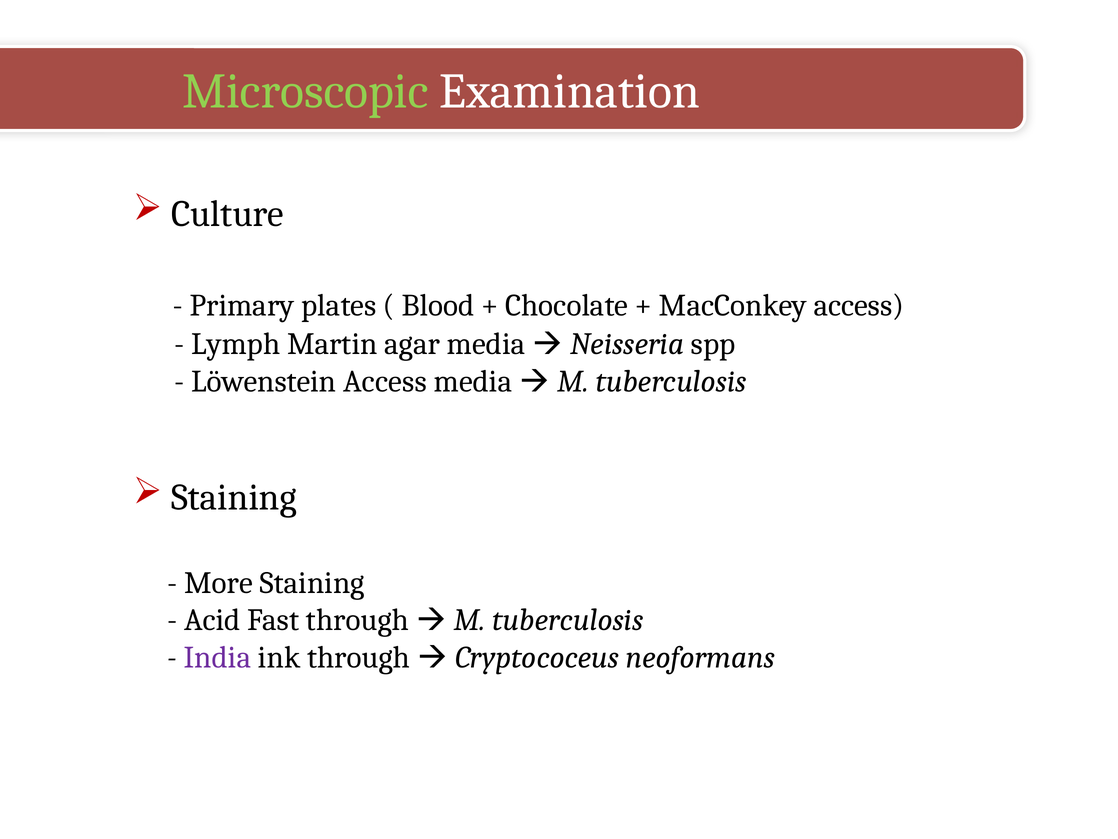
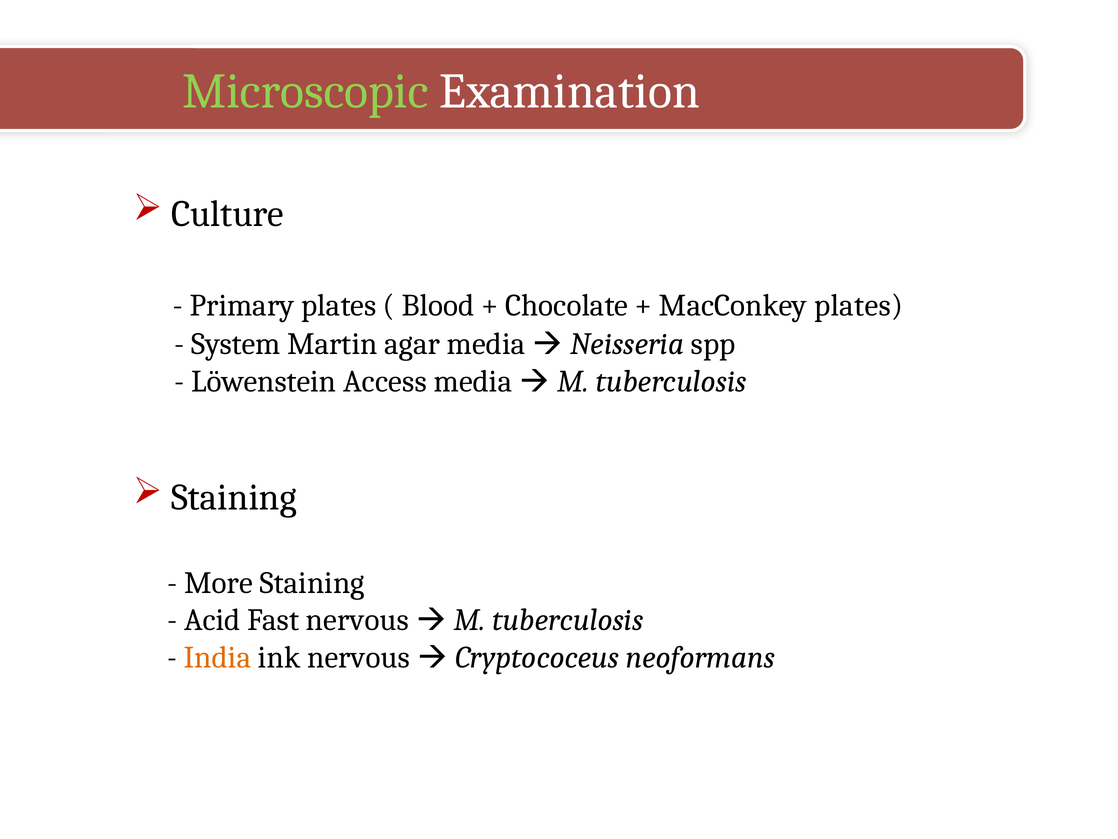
MacConkey access: access -> plates (859, 305)
Lymph: Lymph -> System (236, 344)
Fast through: through -> nervous (357, 620)
India colour: purple -> orange (217, 657)
ink through: through -> nervous (359, 657)
